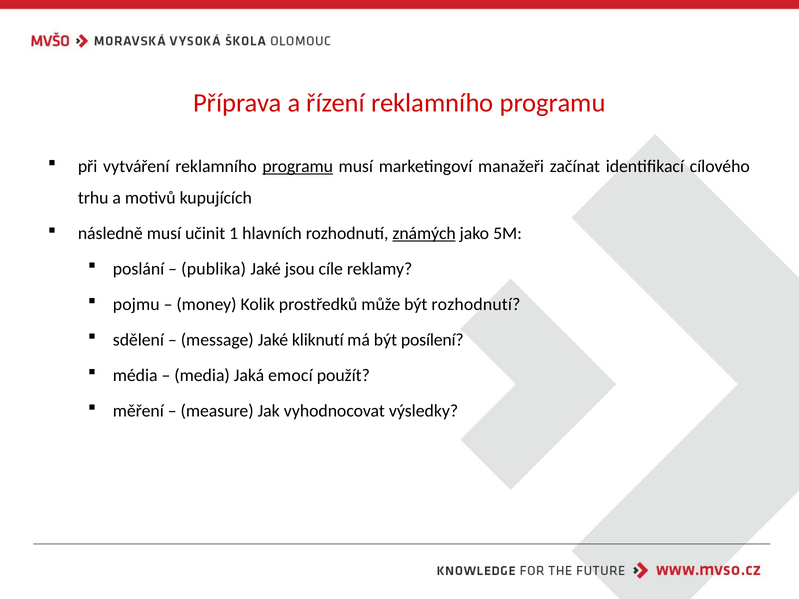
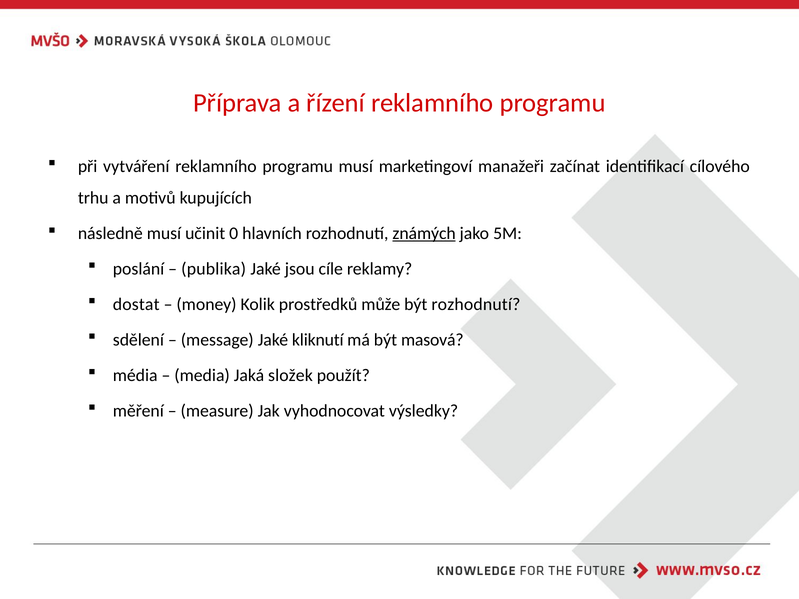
programu underline: present -> none (298, 166)
1: 1 -> 0 (234, 234)
pojmu: pojmu -> dostat (136, 305)
posílení: posílení -> masová (432, 340)
emocí: emocí -> složek (290, 375)
